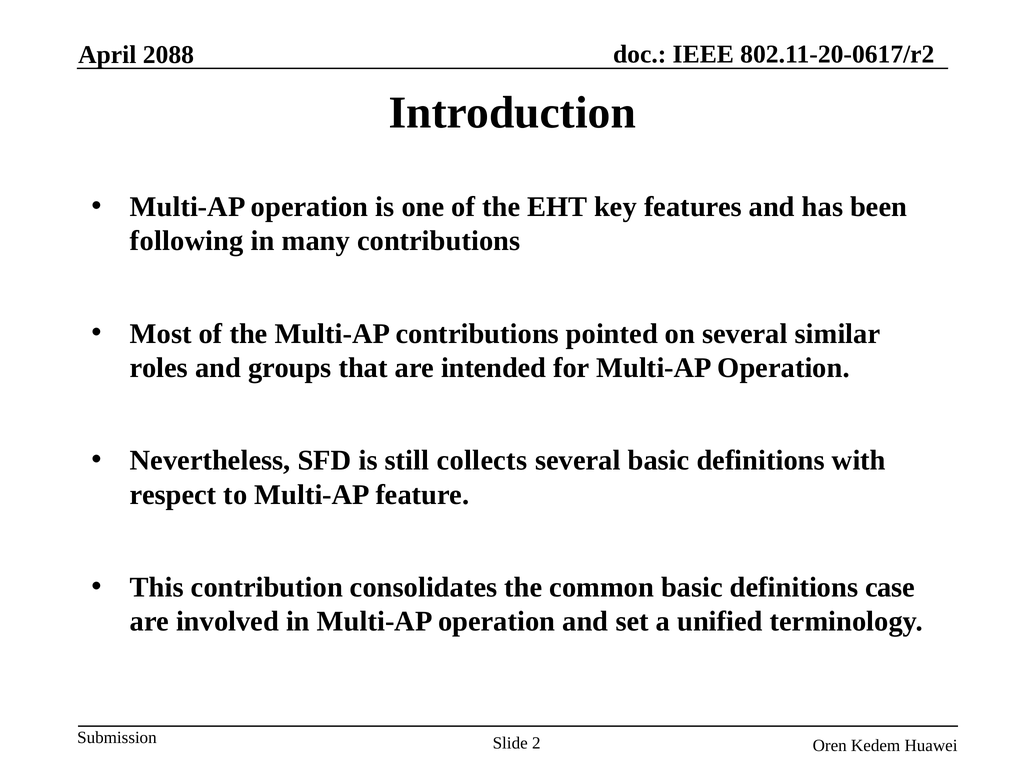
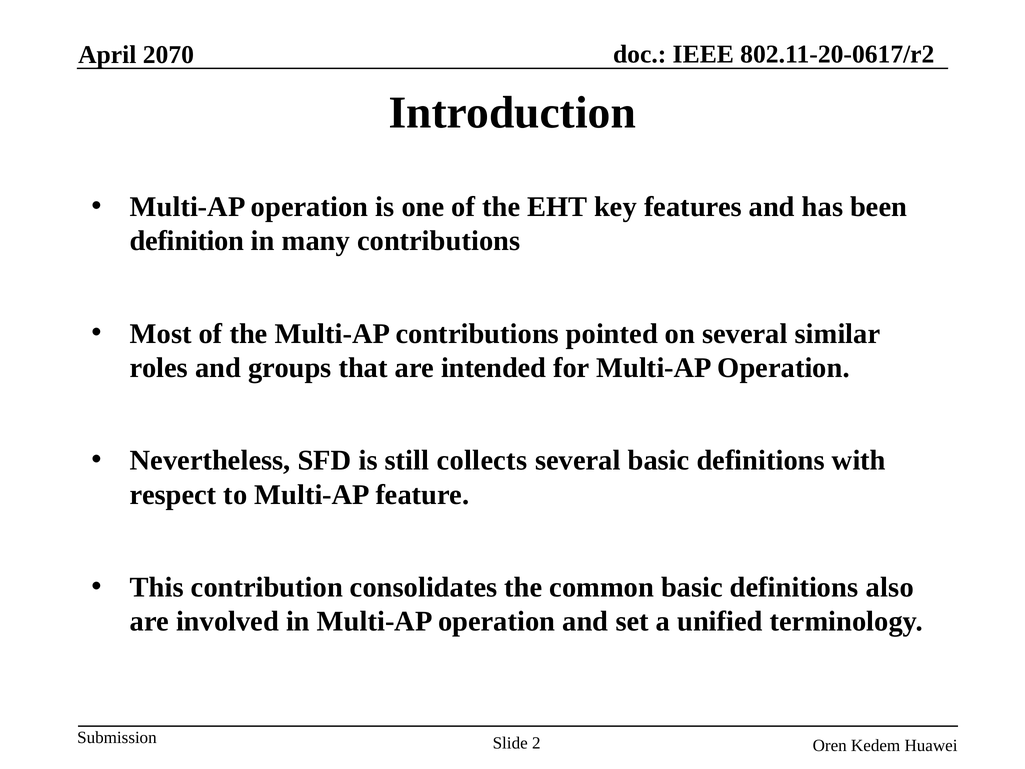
2088: 2088 -> 2070 (168, 55)
following: following -> definition (187, 241)
case: case -> also (890, 587)
